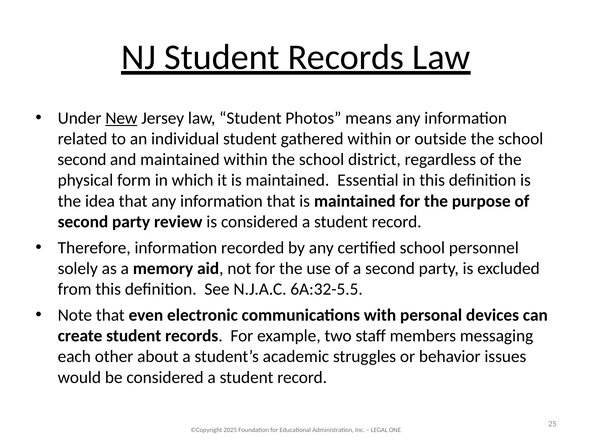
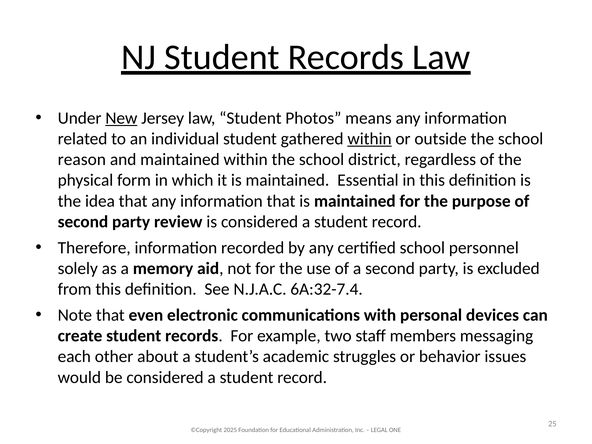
within underline: none -> present (370, 139)
second: second -> reason (82, 160)
6A:32-5.5: 6A:32-5.5 -> 6A:32-7.4 (327, 289)
